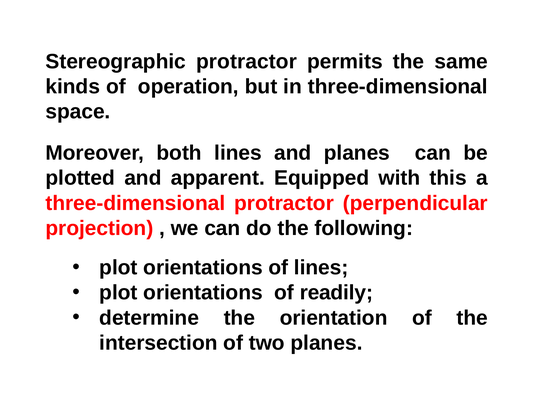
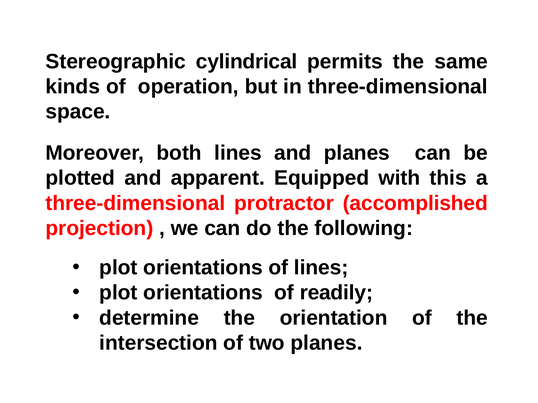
Stereographic protractor: protractor -> cylindrical (247, 62)
perpendicular: perpendicular -> accomplished (415, 203)
